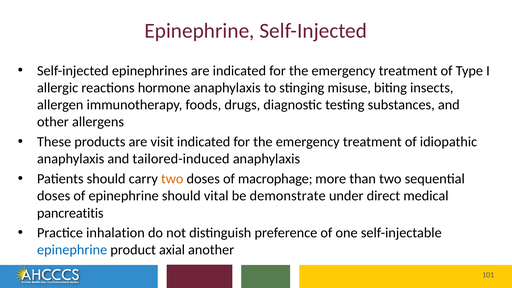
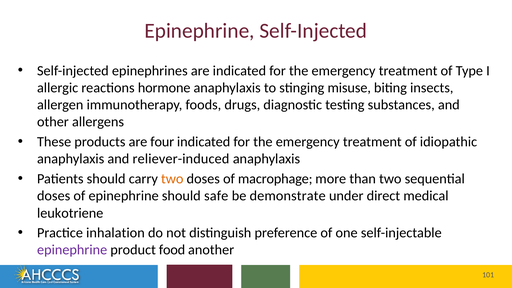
visit: visit -> four (162, 142)
tailored-induced: tailored-induced -> reliever-induced (181, 159)
vital: vital -> safe (216, 196)
pancreatitis: pancreatitis -> leukotriene (70, 213)
epinephrine colour: blue -> purple (72, 250)
axial: axial -> food (172, 250)
